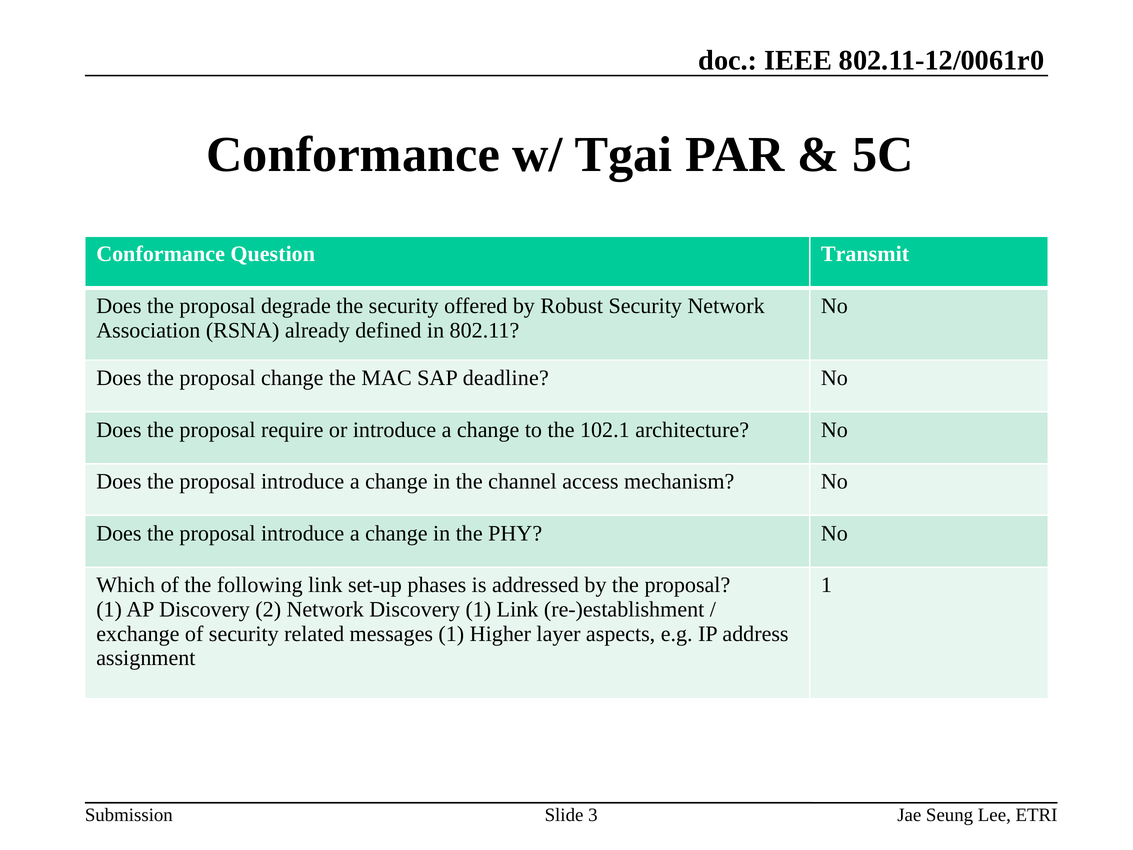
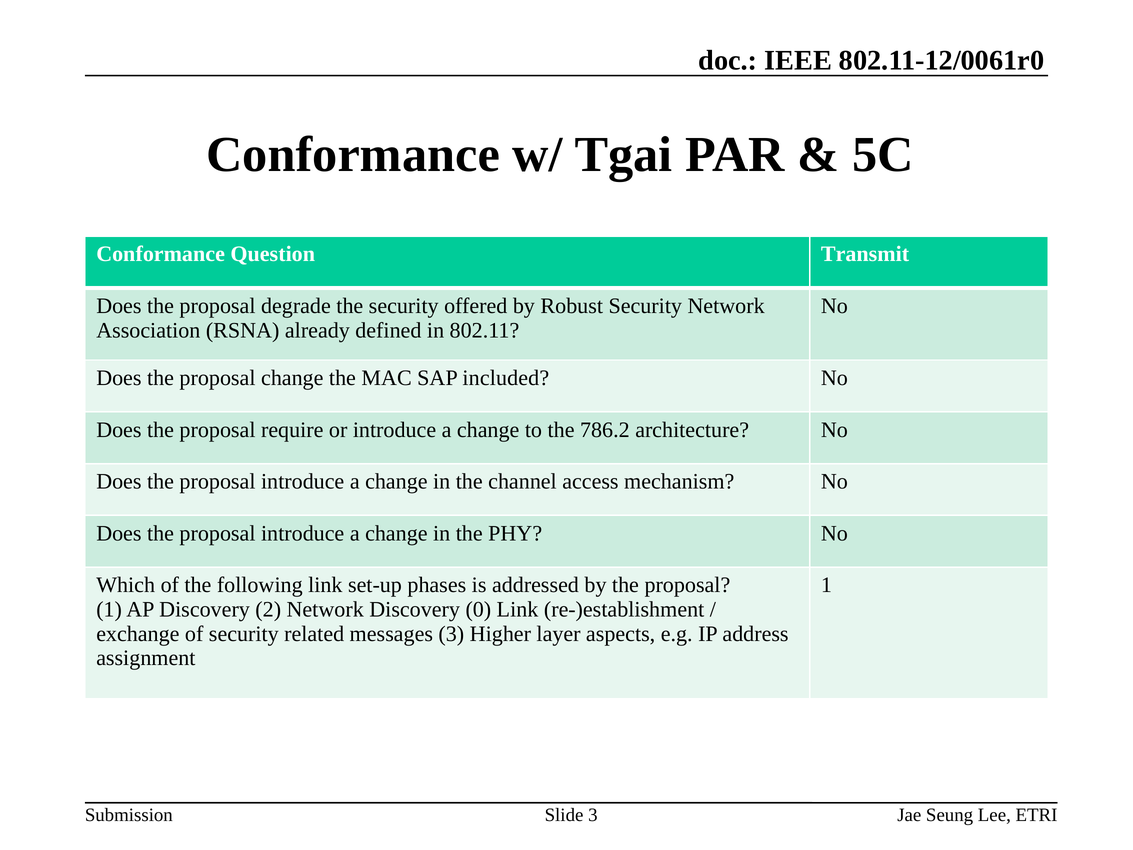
deadline: deadline -> included (506, 378)
102.1: 102.1 -> 786.2 (605, 430)
Discovery 1: 1 -> 0 (478, 609)
messages 1: 1 -> 3 (451, 634)
